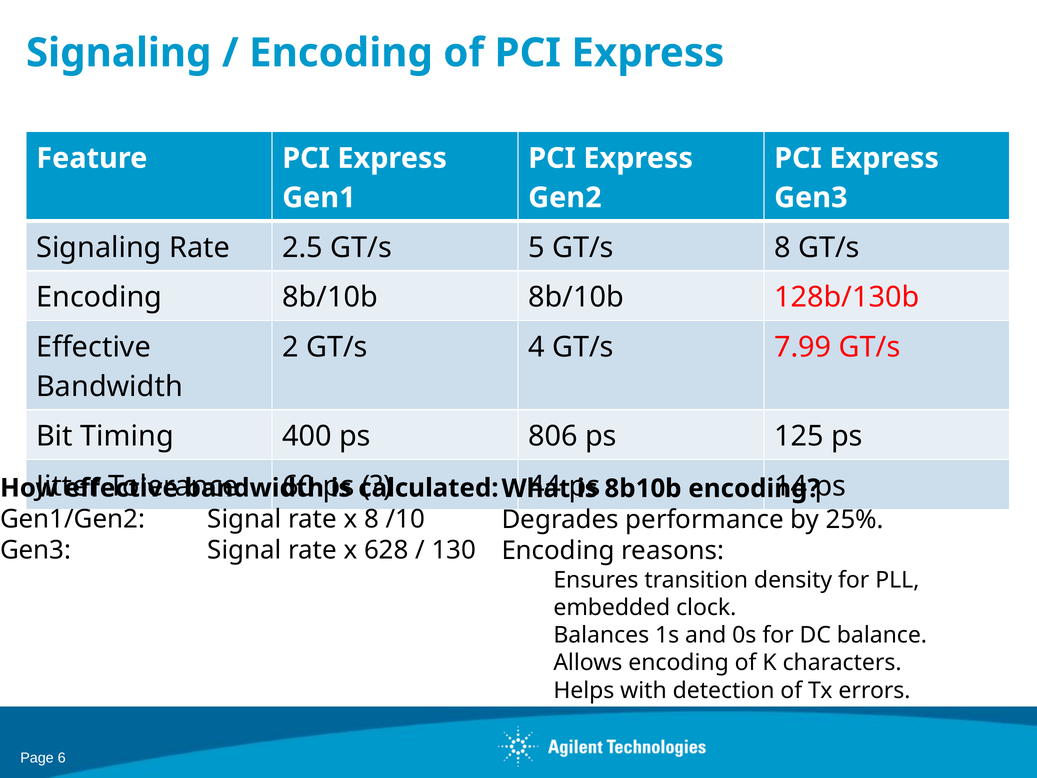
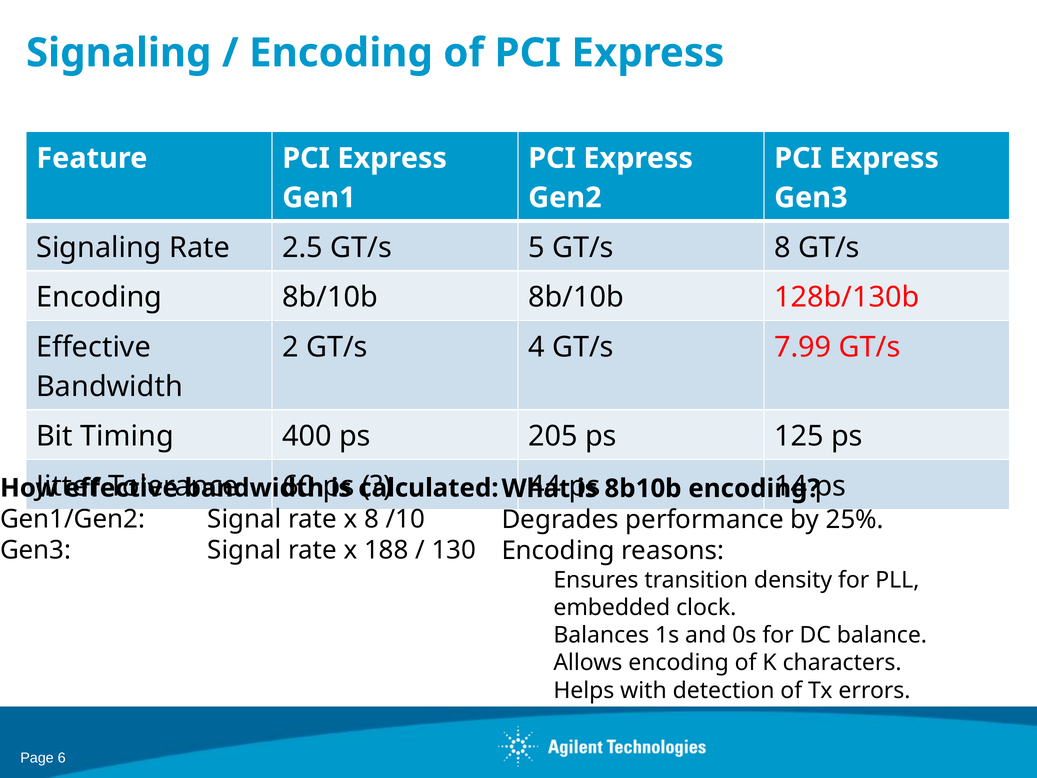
806: 806 -> 205 (553, 436)
628: 628 -> 188 (386, 550)
